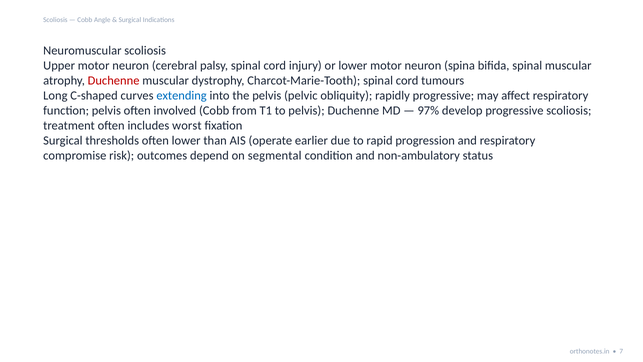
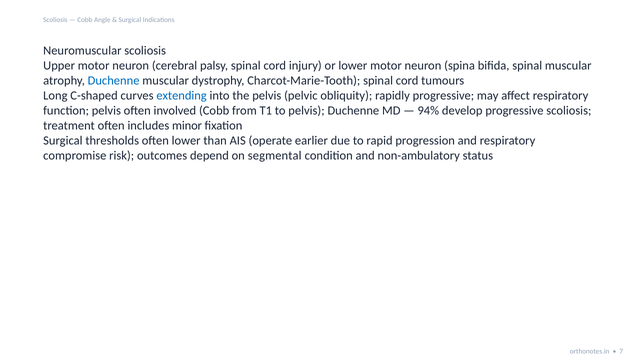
Duchenne colour: red -> blue (114, 80)
97%: 97% -> 94% (428, 110)
worst: worst -> minor (187, 125)
